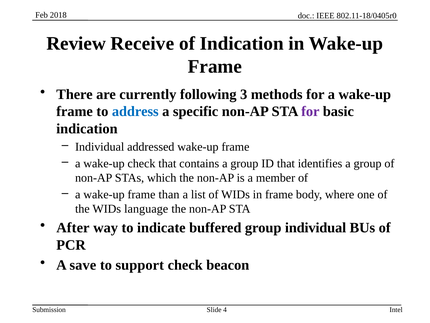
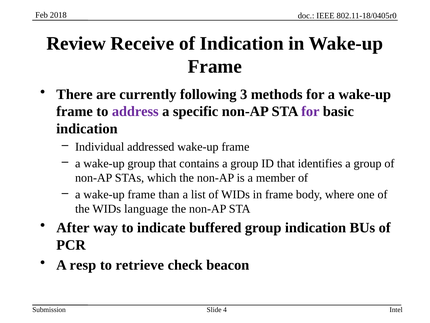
address colour: blue -> purple (135, 111)
wake-up check: check -> group (141, 163)
group individual: individual -> indication (316, 228)
save: save -> resp (83, 265)
support: support -> retrieve (140, 265)
